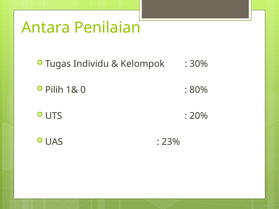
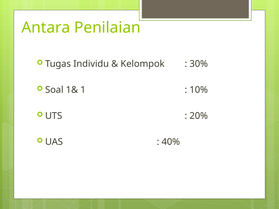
Pilih: Pilih -> Soal (54, 90)
0: 0 -> 1 (83, 90)
80%: 80% -> 10% (199, 90)
23%: 23% -> 40% (171, 142)
